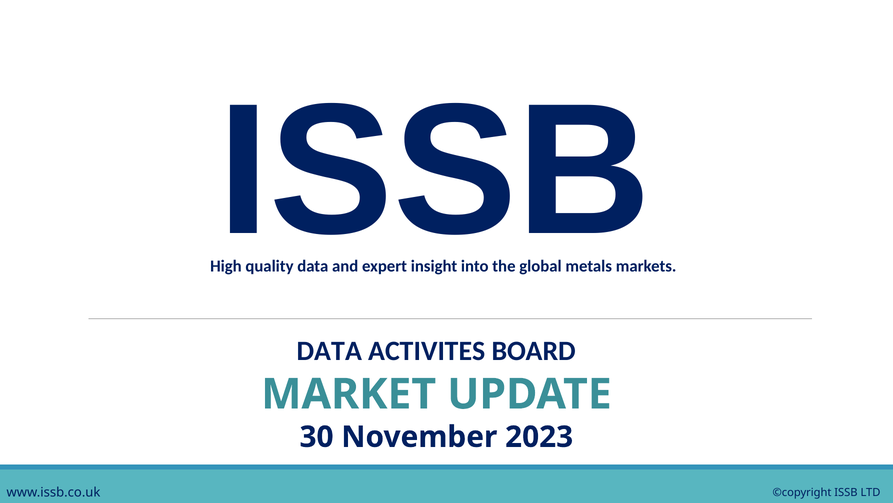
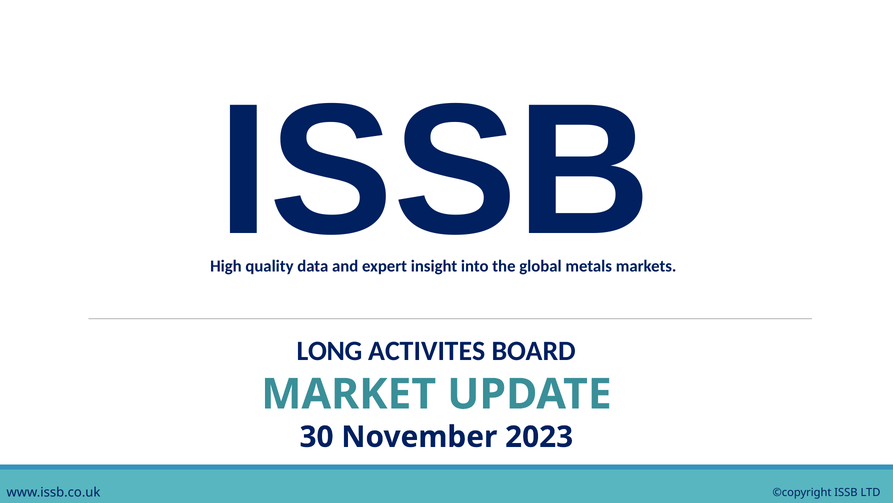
DATA: DATA -> LONG (330, 350)
